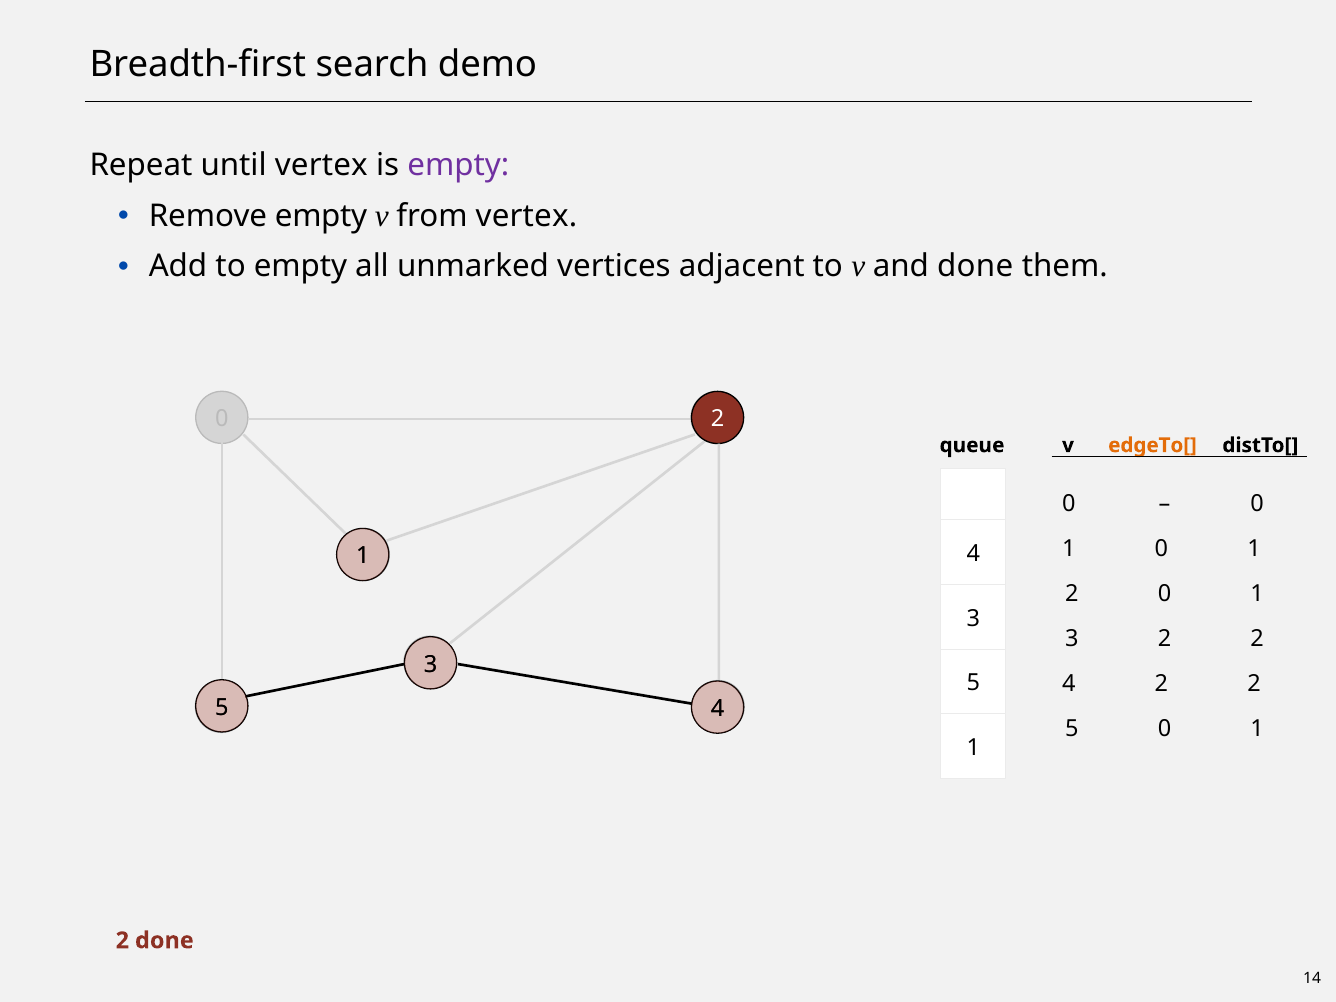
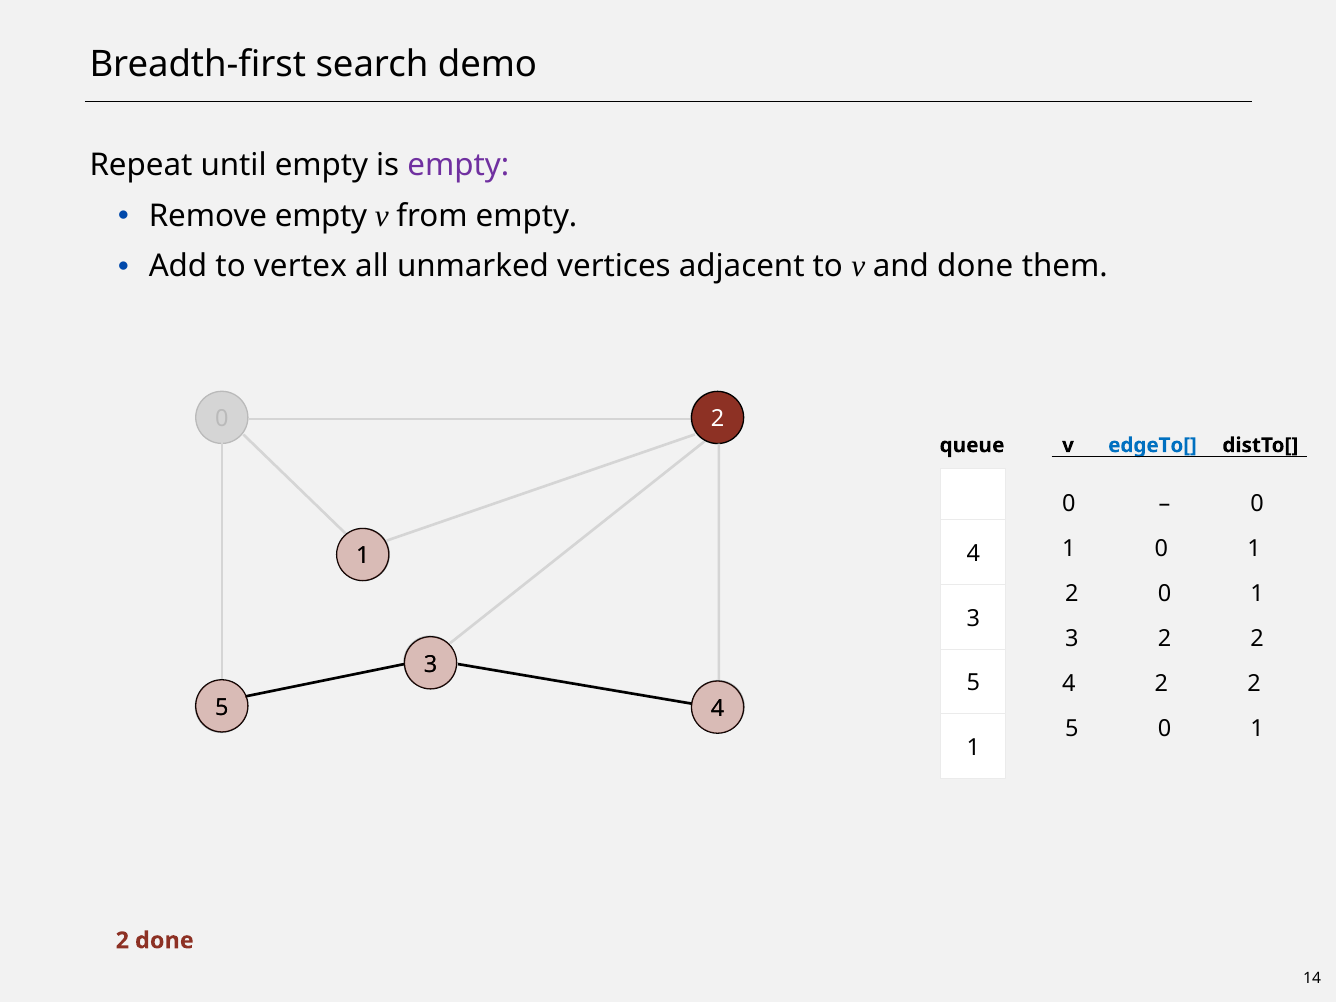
until vertex: vertex -> empty (321, 165)
from vertex: vertex -> empty (527, 216)
to empty: empty -> vertex (300, 267)
edgeTo[ colour: orange -> blue (1152, 445)
